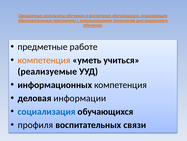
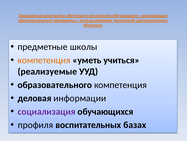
работе: работе -> школы (84, 47)
информационных: информационных -> образовательного (55, 84)
социализация colour: blue -> purple (47, 111)
связи: связи -> базах (135, 124)
